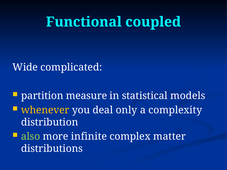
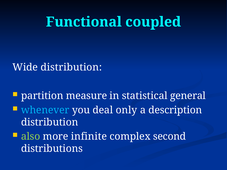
Wide complicated: complicated -> distribution (71, 67)
models: models -> general (188, 96)
whenever colour: yellow -> light blue (45, 110)
complexity: complexity -> description (175, 110)
matter: matter -> second (170, 137)
